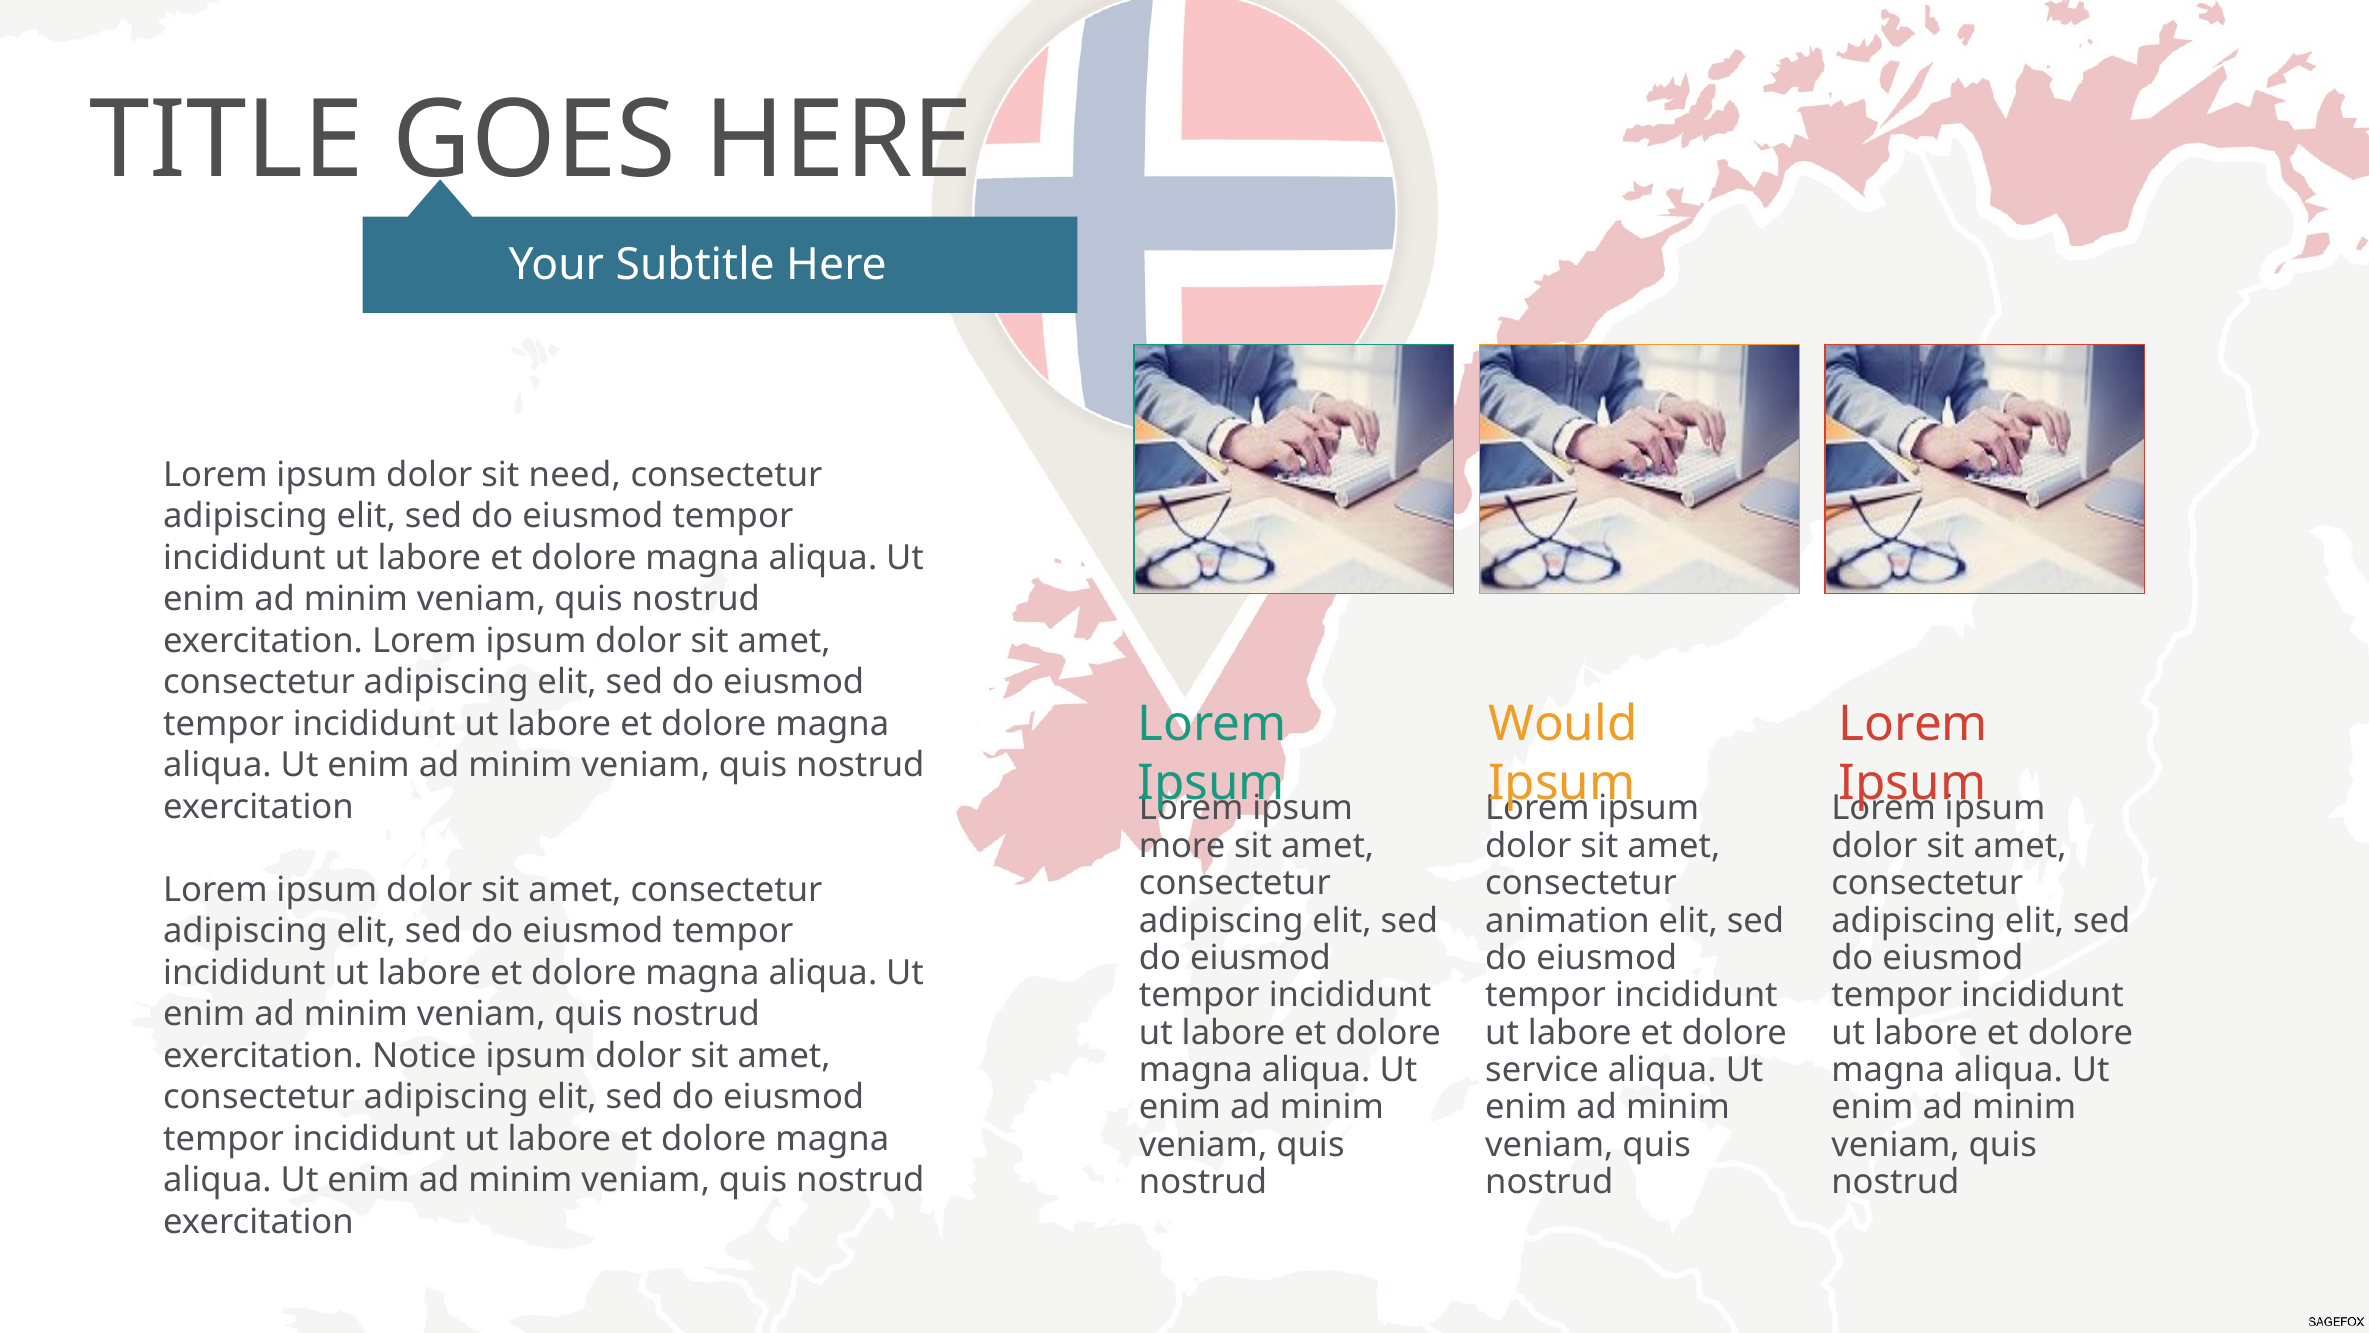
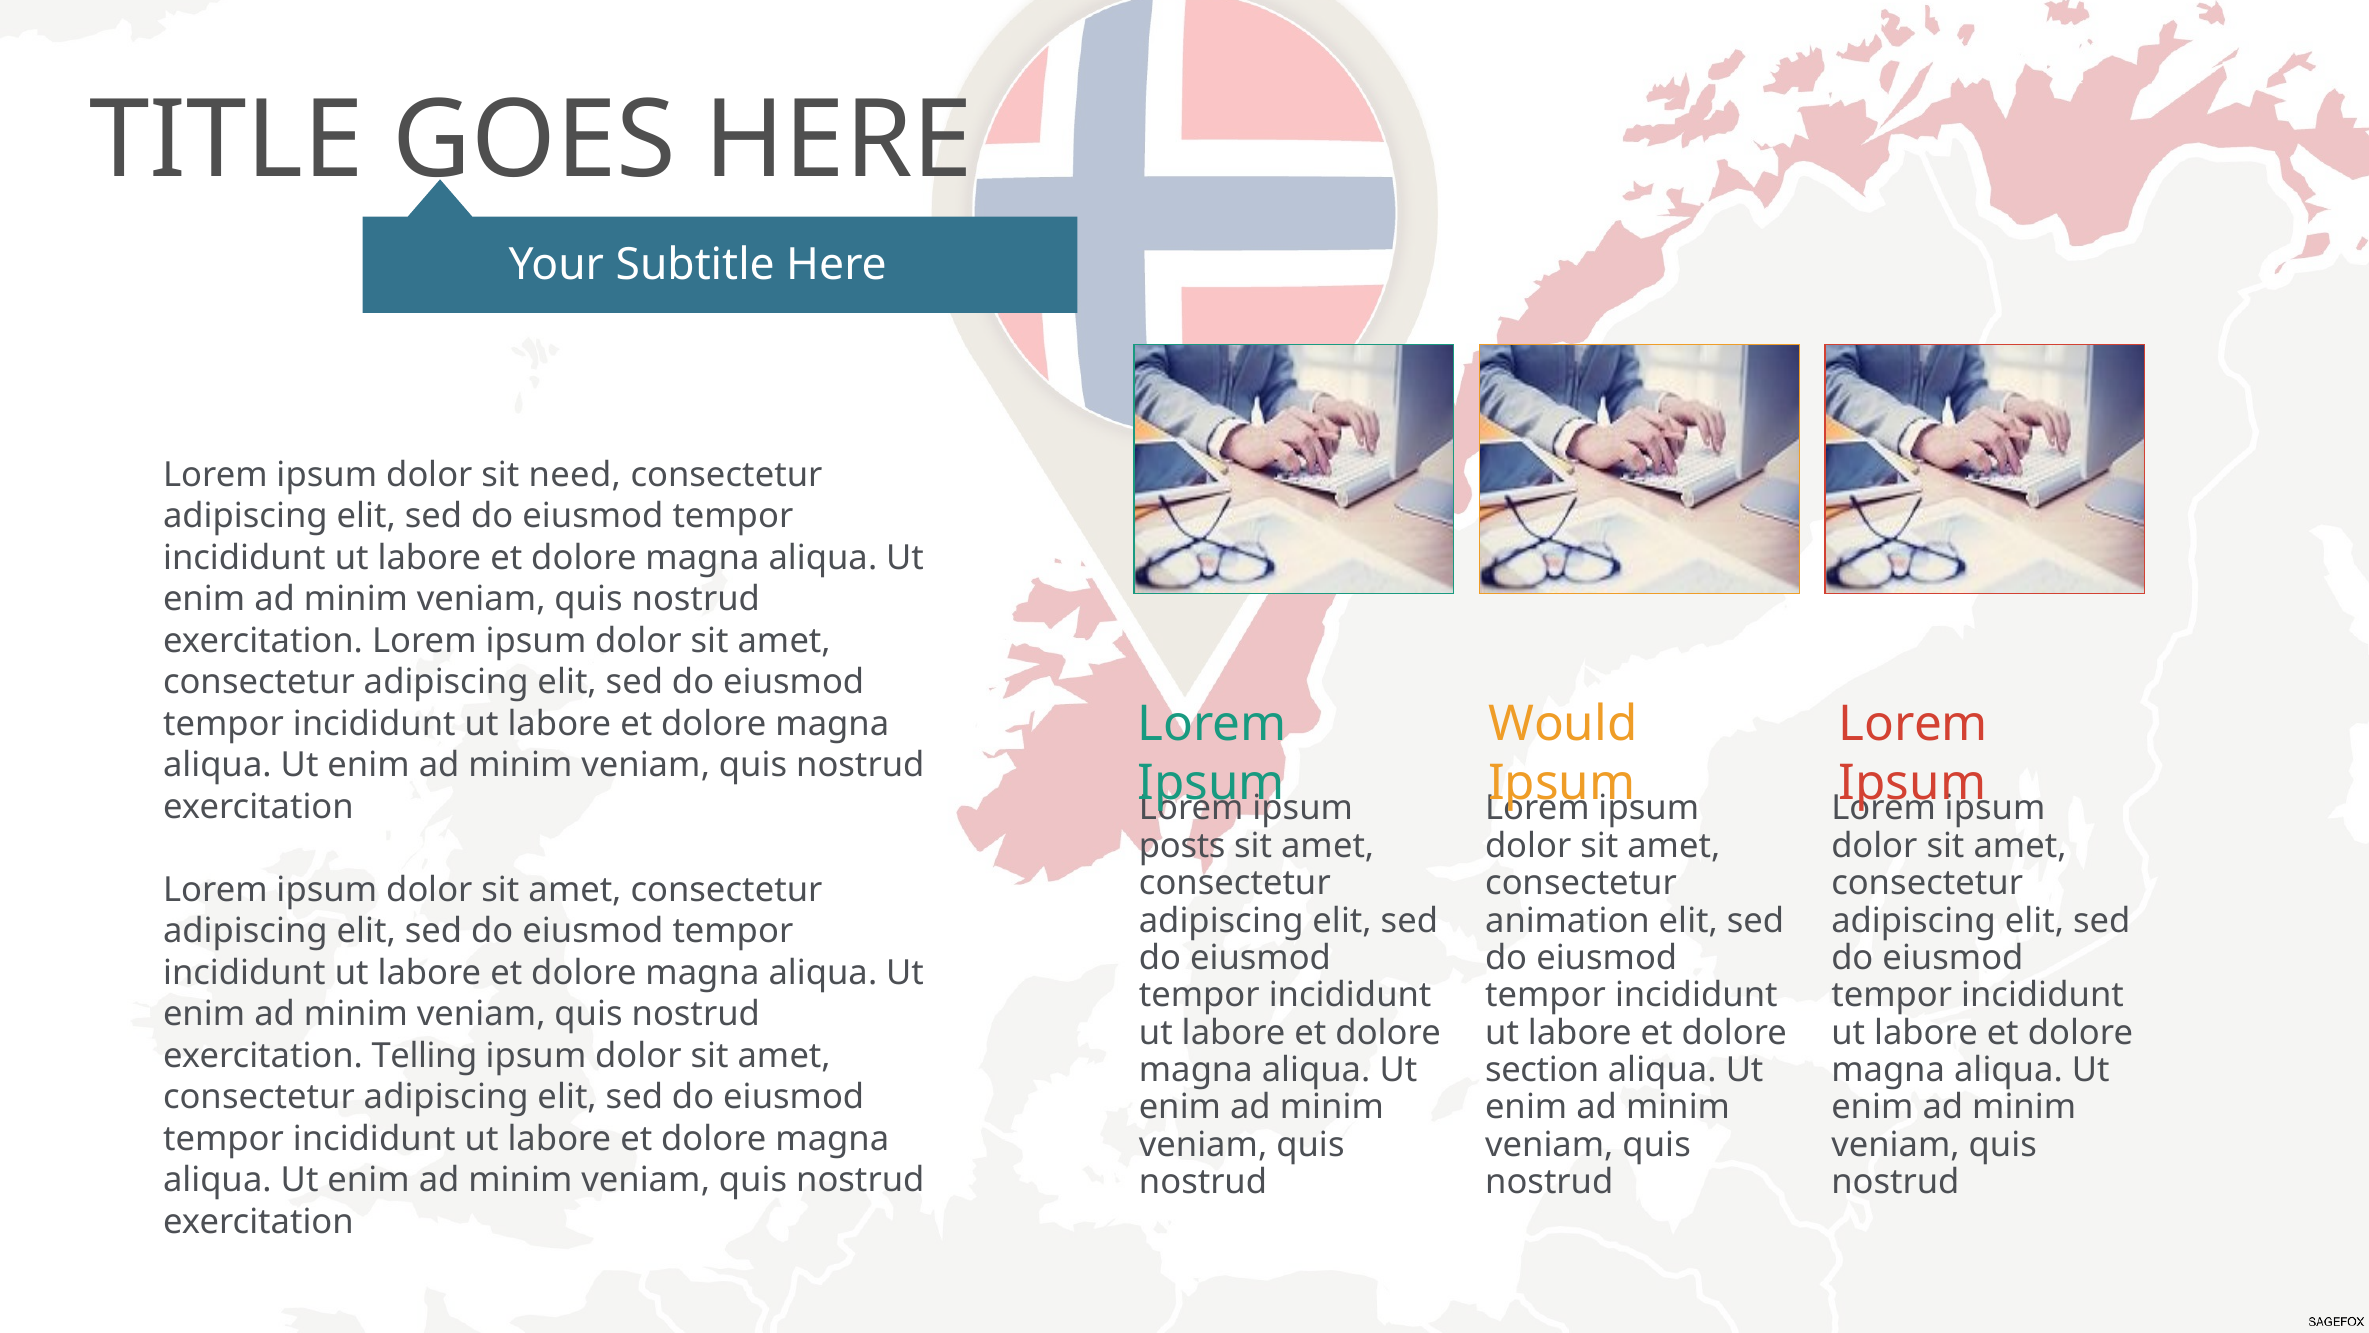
more: more -> posts (1182, 846)
Notice: Notice -> Telling (424, 1055)
service: service -> section (1542, 1070)
